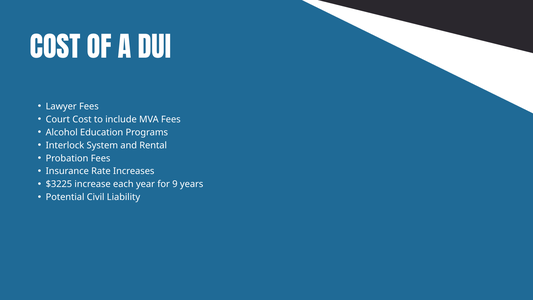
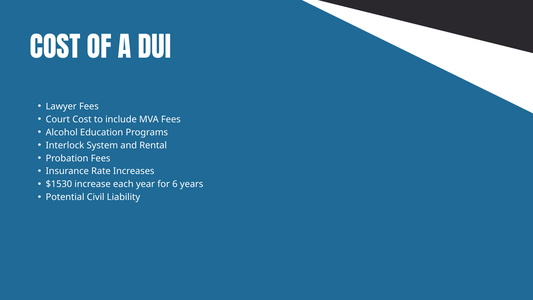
$3225: $3225 -> $1530 (59, 184)
9: 9 -> 6 (175, 184)
